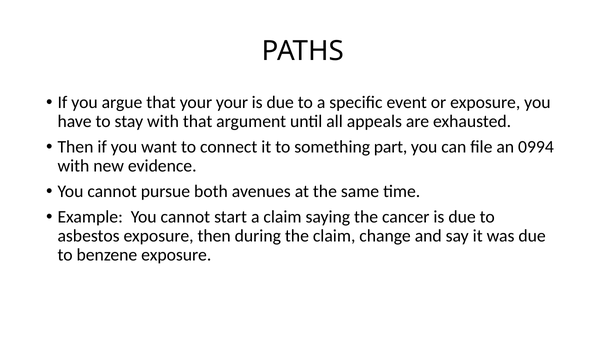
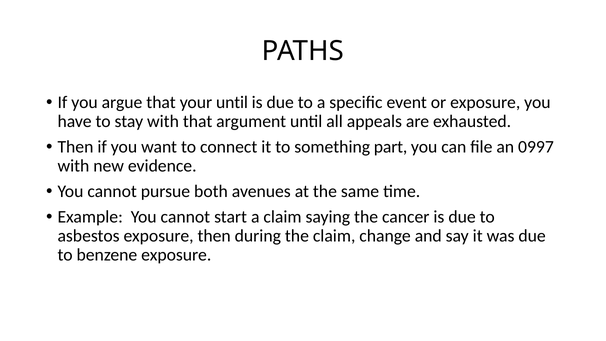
your your: your -> until (232, 102)
0994: 0994 -> 0997 (536, 147)
